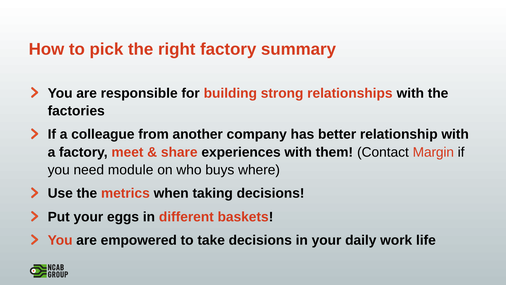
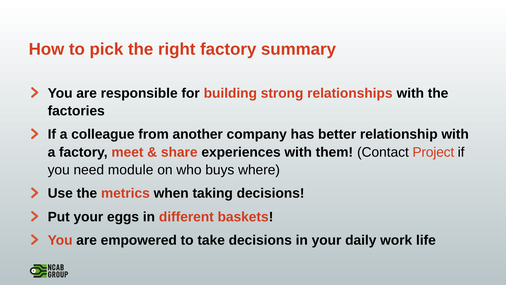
Margin: Margin -> Project (433, 152)
